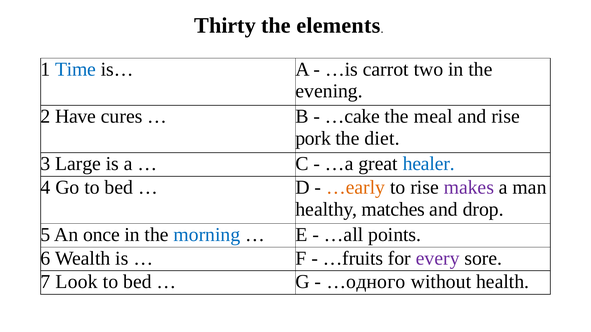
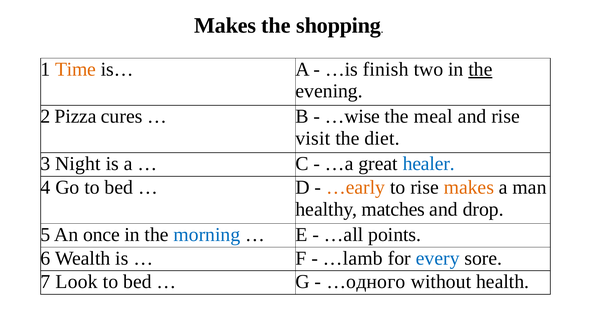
Thirty: Thirty -> Makes (225, 26)
elements: elements -> shopping (339, 26)
Time colour: blue -> orange (76, 69)
carrot: carrot -> finish (386, 69)
the underline: none -> present (480, 69)
Have: Have -> Pizza (76, 117)
…cake: …cake -> …wise (352, 117)
pork: pork -> visit (313, 138)
Large: Large -> Night (78, 164)
makes colour: purple -> orange (469, 188)
…fruits: …fruits -> …lamb (353, 259)
every colour: purple -> blue (438, 259)
